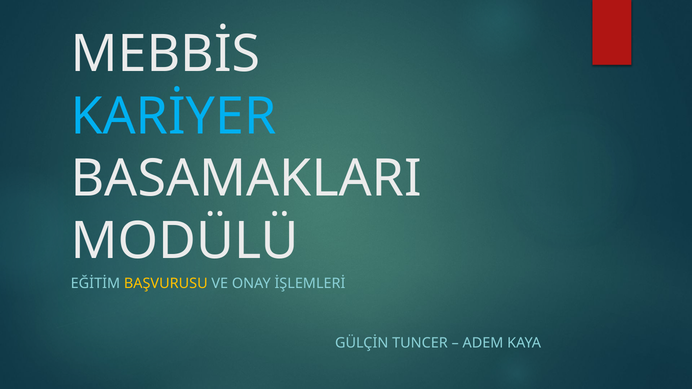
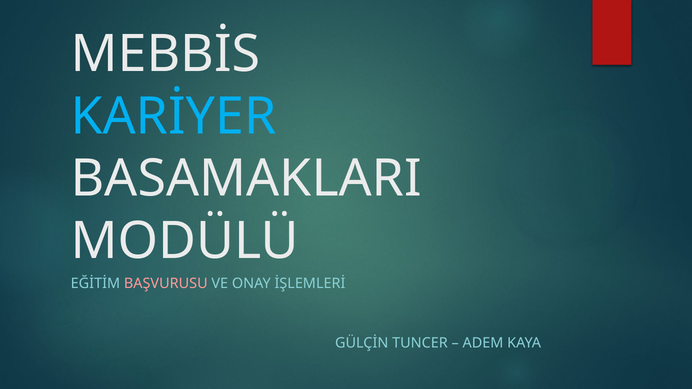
BAŞVURUSU colour: yellow -> pink (166, 283)
